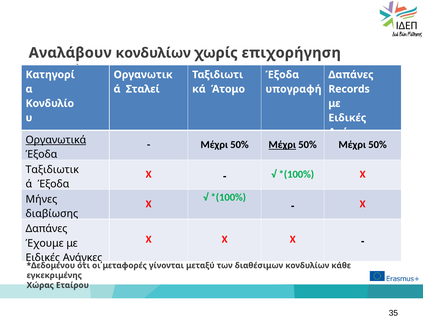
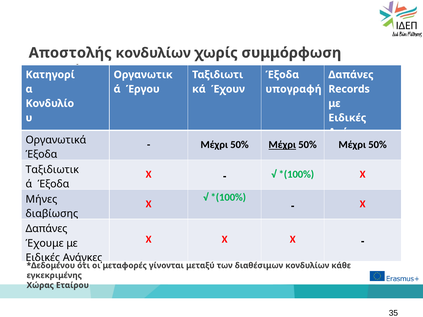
Αναλάβουν: Αναλάβουν -> Αποστολής (70, 53)
επιχορήγηση: επιχορήγηση -> συμμόρφωση (291, 53)
Σταλεί: Σταλεί -> Έργου (143, 89)
Άτομο: Άτομο -> Έχουν (228, 89)
Οργανωτικά underline: present -> none (56, 140)
